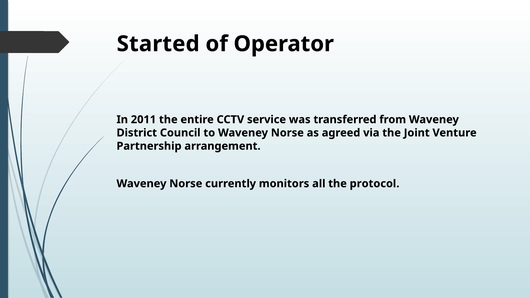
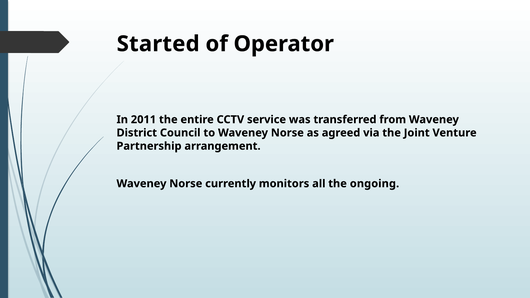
protocol: protocol -> ongoing (375, 184)
